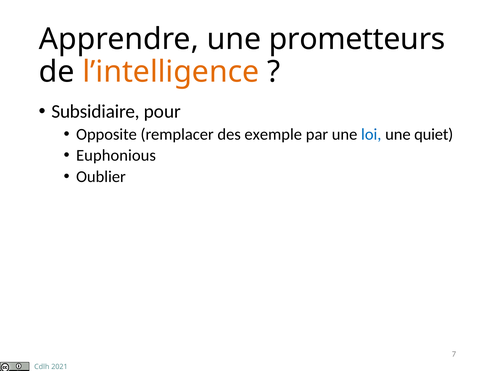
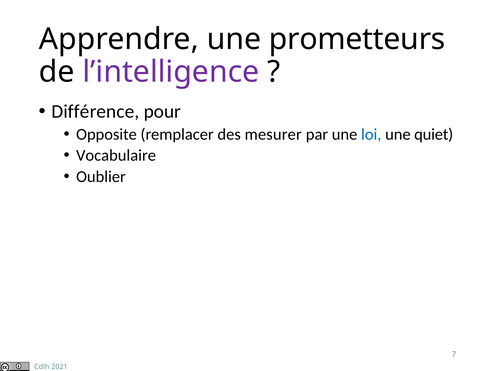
l’intelligence colour: orange -> purple (171, 72)
Subsidiaire: Subsidiaire -> Différence (95, 112)
exemple: exemple -> mesurer (273, 134)
Euphonious: Euphonious -> Vocabulaire (116, 156)
